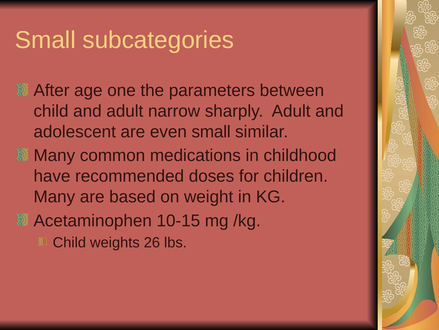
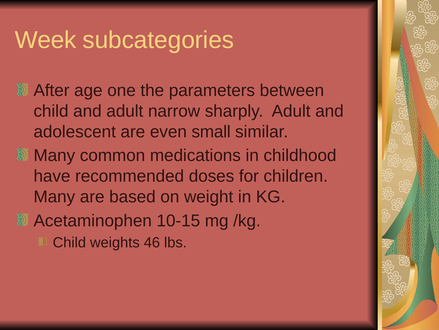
Small: Small -> Week (45, 40)
26: 26 -> 46 (152, 242)
